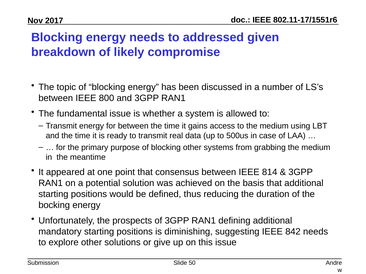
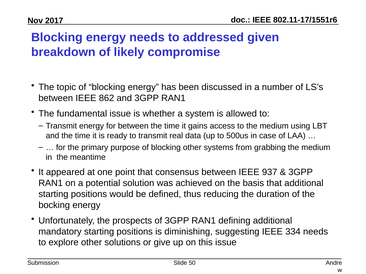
800: 800 -> 862 (107, 98)
814: 814 -> 937 (270, 172)
842: 842 -> 334 (293, 232)
